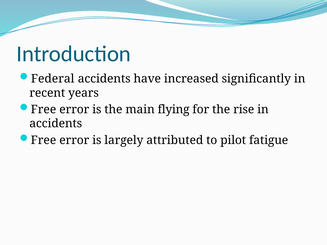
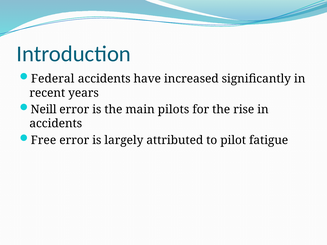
Free: Free -> Neill (44, 110)
flying: flying -> pilots (173, 110)
